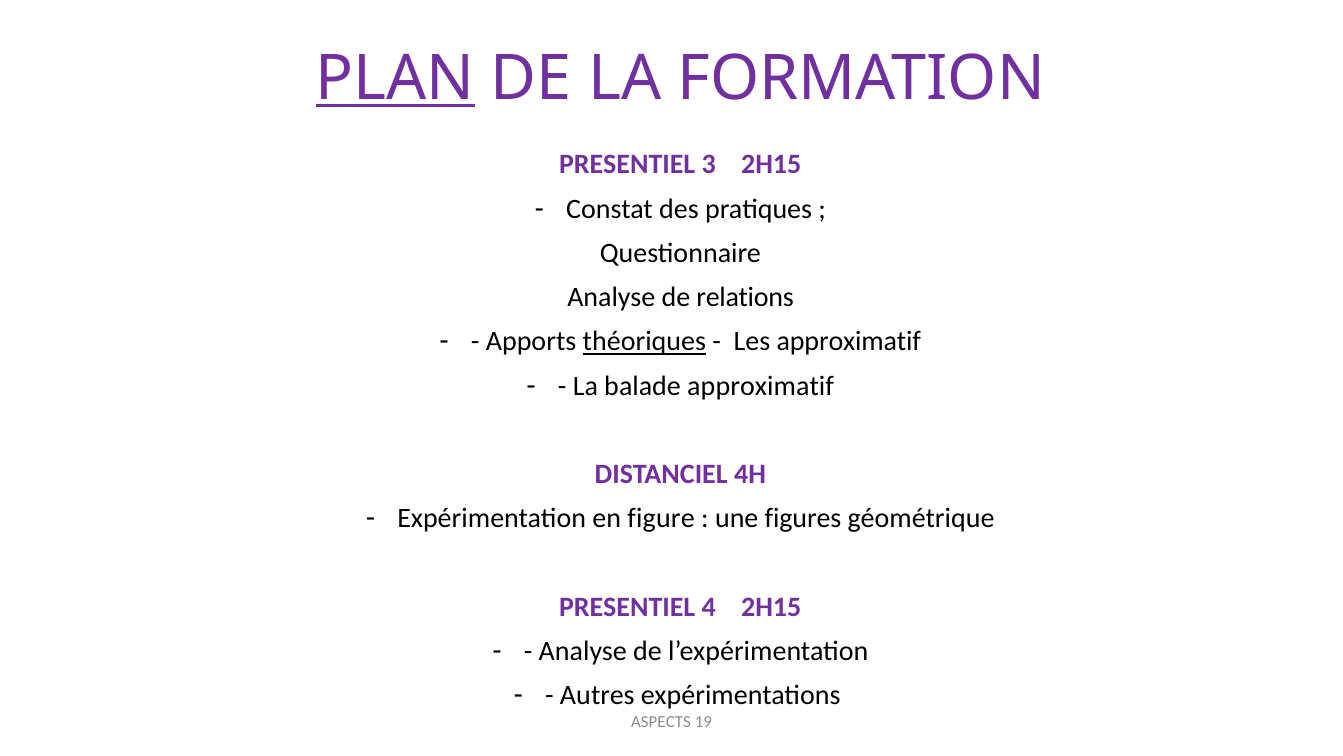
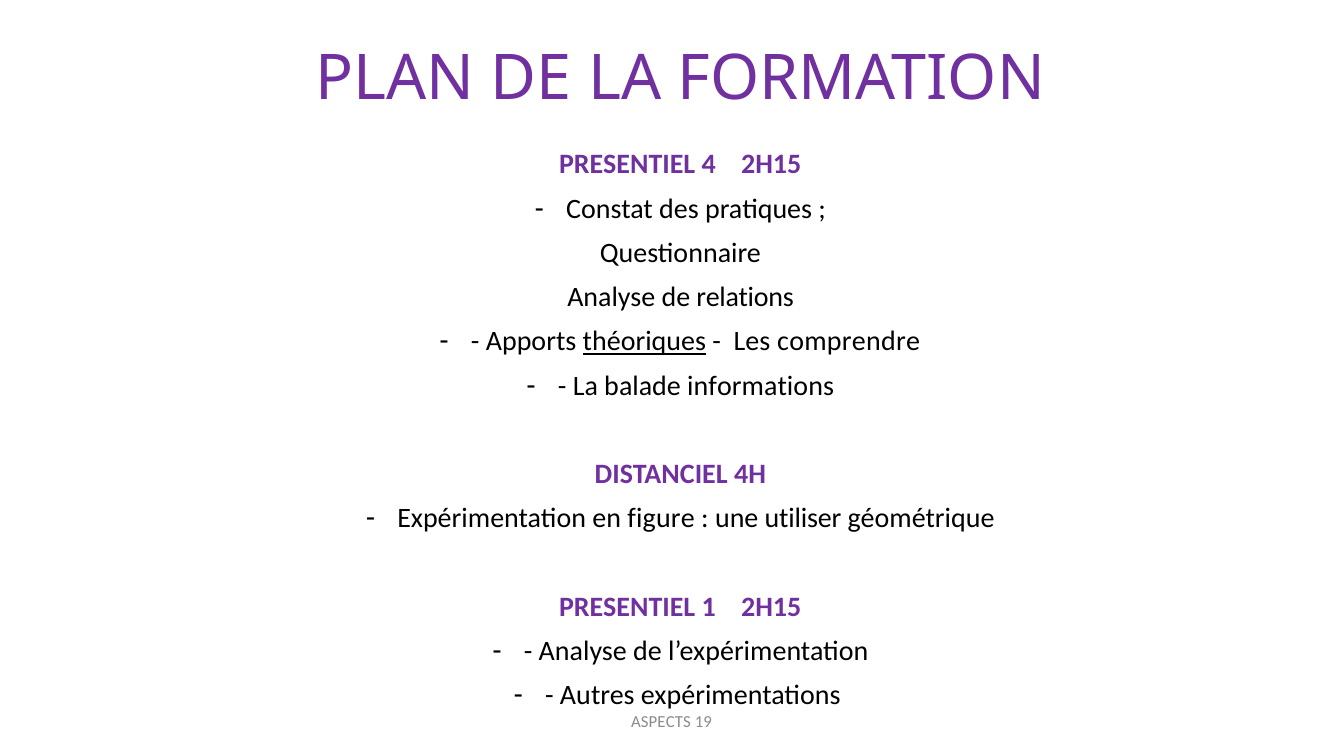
PLAN underline: present -> none (395, 78)
3: 3 -> 4 (709, 165)
Les approximatif: approximatif -> comprendre (849, 341)
balade approximatif: approximatif -> informations (761, 386)
figures: figures -> utiliser (803, 518)
4: 4 -> 1 (709, 607)
